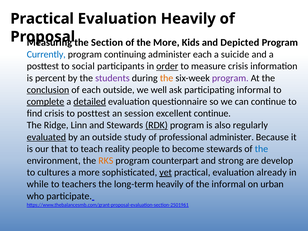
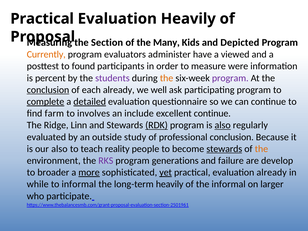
the More: More -> Many (166, 42)
Currently colour: blue -> orange (46, 54)
continuing: continuing -> evaluators (125, 54)
administer each: each -> have (202, 54)
suicide: suicide -> viewed (235, 54)
social: social -> found (83, 66)
order underline: present -> none (167, 66)
measure crisis: crisis -> were (238, 66)
each outside: outside -> already (119, 90)
participating informal: informal -> program (254, 90)
find crisis: crisis -> farm (54, 113)
to posttest: posttest -> involves (94, 113)
session: session -> include (139, 113)
also underline: none -> present (223, 125)
evaluated underline: present -> none (46, 137)
professional administer: administer -> conclusion (232, 137)
our that: that -> also (59, 149)
stewards underline: none -> present (224, 149)
the colour: blue -> orange (261, 149)
RKS colour: orange -> purple (106, 161)
counterpart: counterpart -> generations (175, 161)
strong: strong -> failure (231, 161)
cultures: cultures -> broader (53, 172)
more underline: none -> present (89, 172)
to teachers: teachers -> informal (79, 184)
urban: urban -> larger (272, 184)
